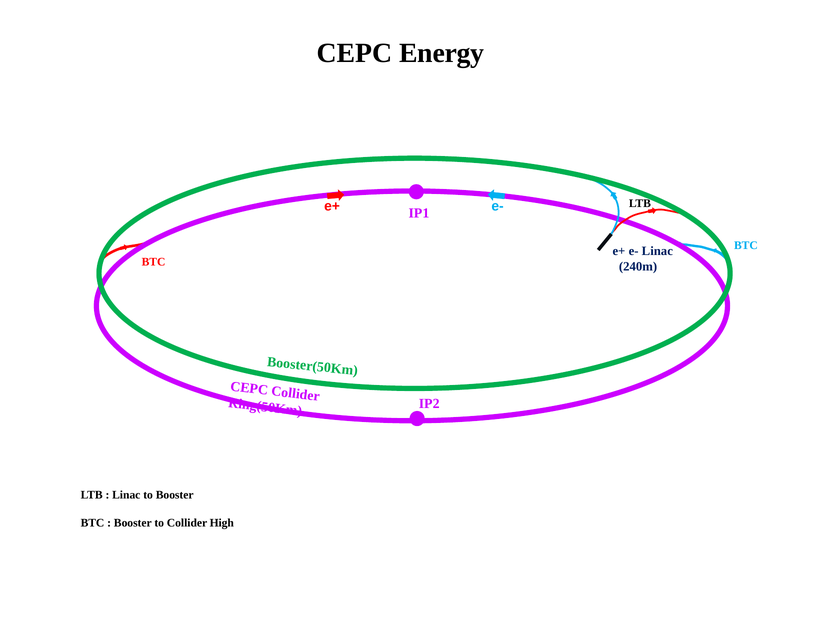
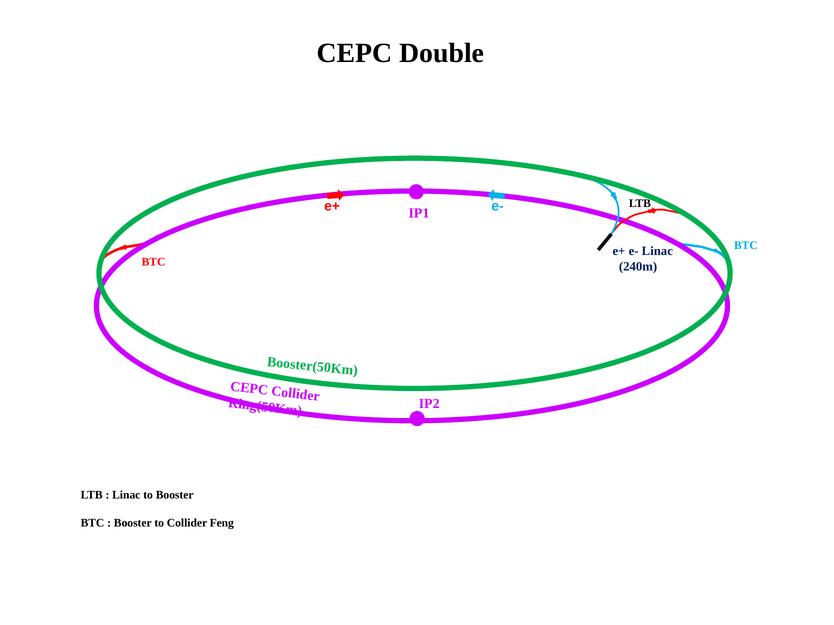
Energy: Energy -> Double (442, 53)
High: High -> Feng (222, 523)
